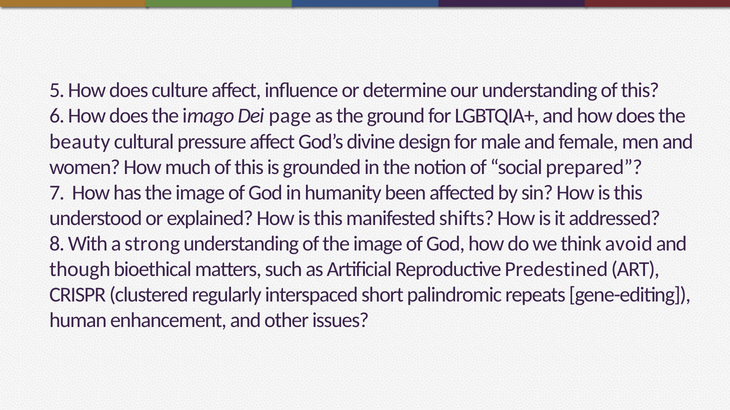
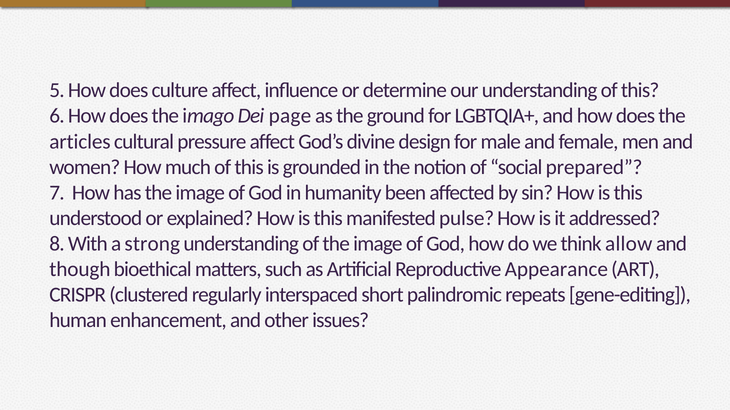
beauty: beauty -> articles (80, 142)
shifts: shifts -> pulse (467, 218)
avoid: avoid -> allow (629, 244)
Predestined: Predestined -> Appearance (556, 270)
